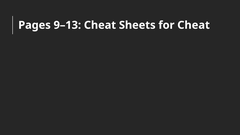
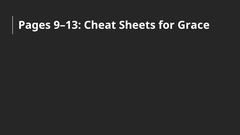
for Cheat: Cheat -> Grace (194, 25)
